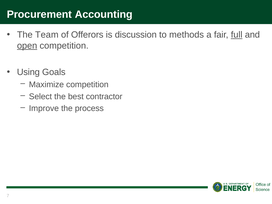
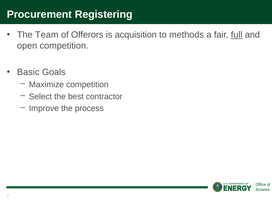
Accounting: Accounting -> Registering (104, 14)
discussion: discussion -> acquisition (136, 35)
open underline: present -> none (27, 46)
Using: Using -> Basic (28, 72)
